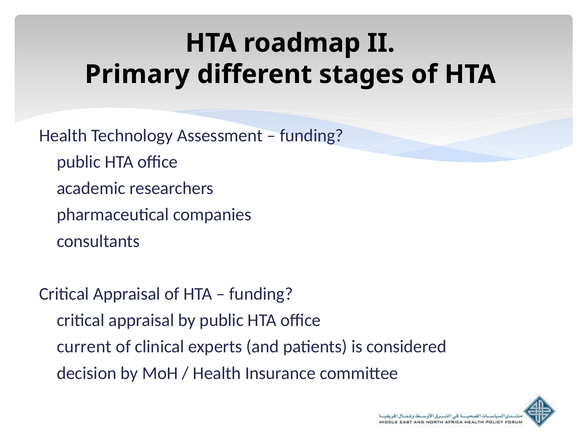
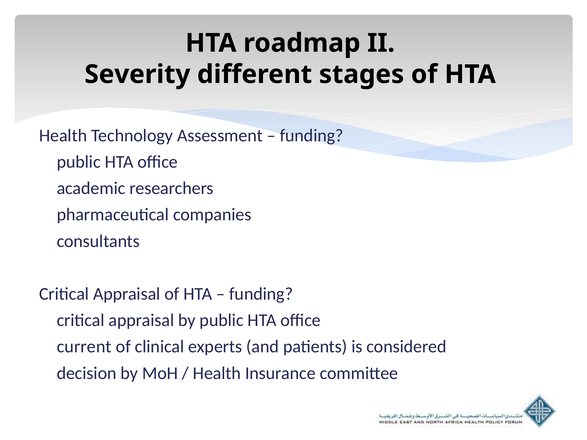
Primary: Primary -> Severity (137, 74)
